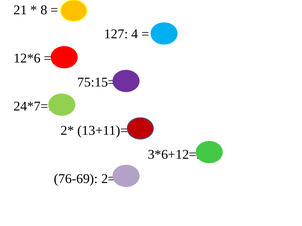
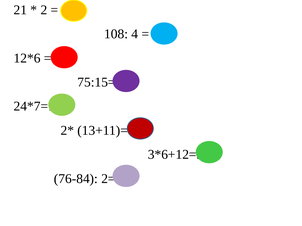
8: 8 -> 2 (44, 10)
127: 127 -> 108 (116, 34)
76-69: 76-69 -> 76-84 (76, 179)
